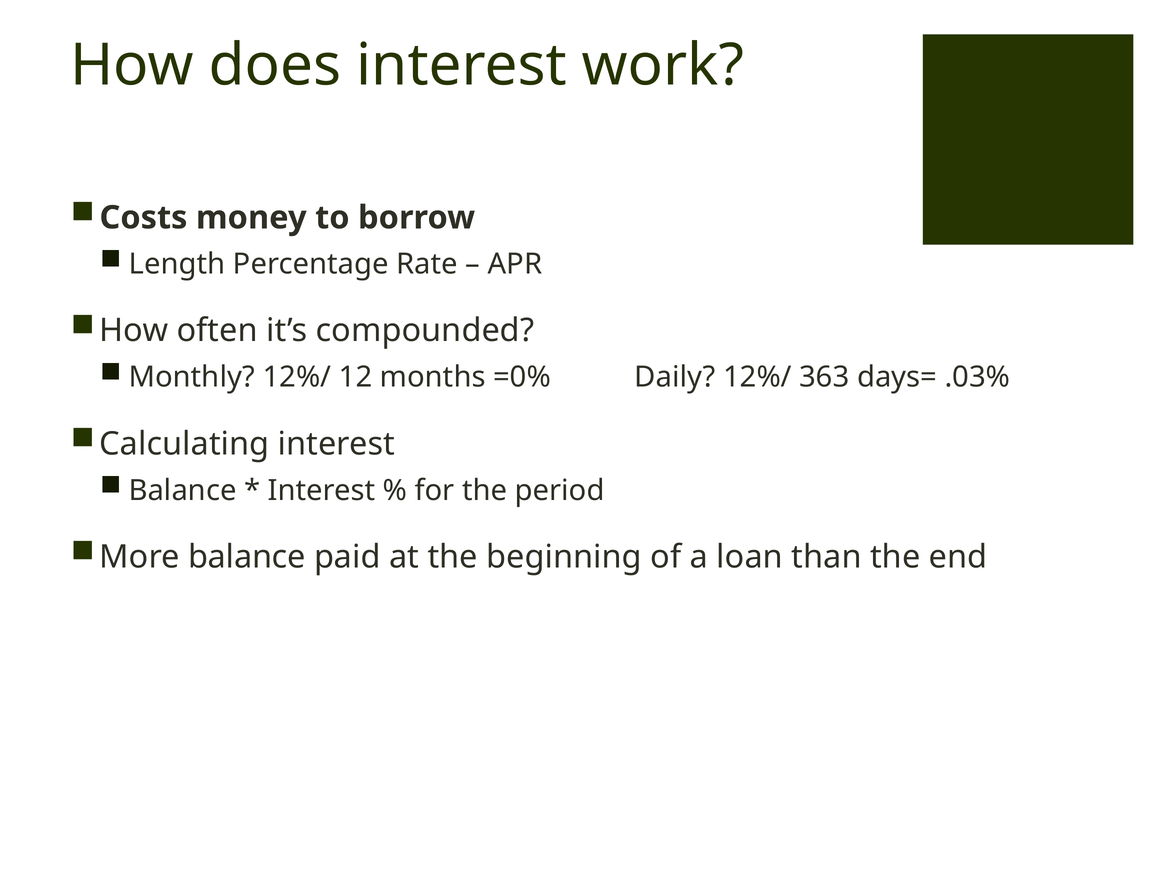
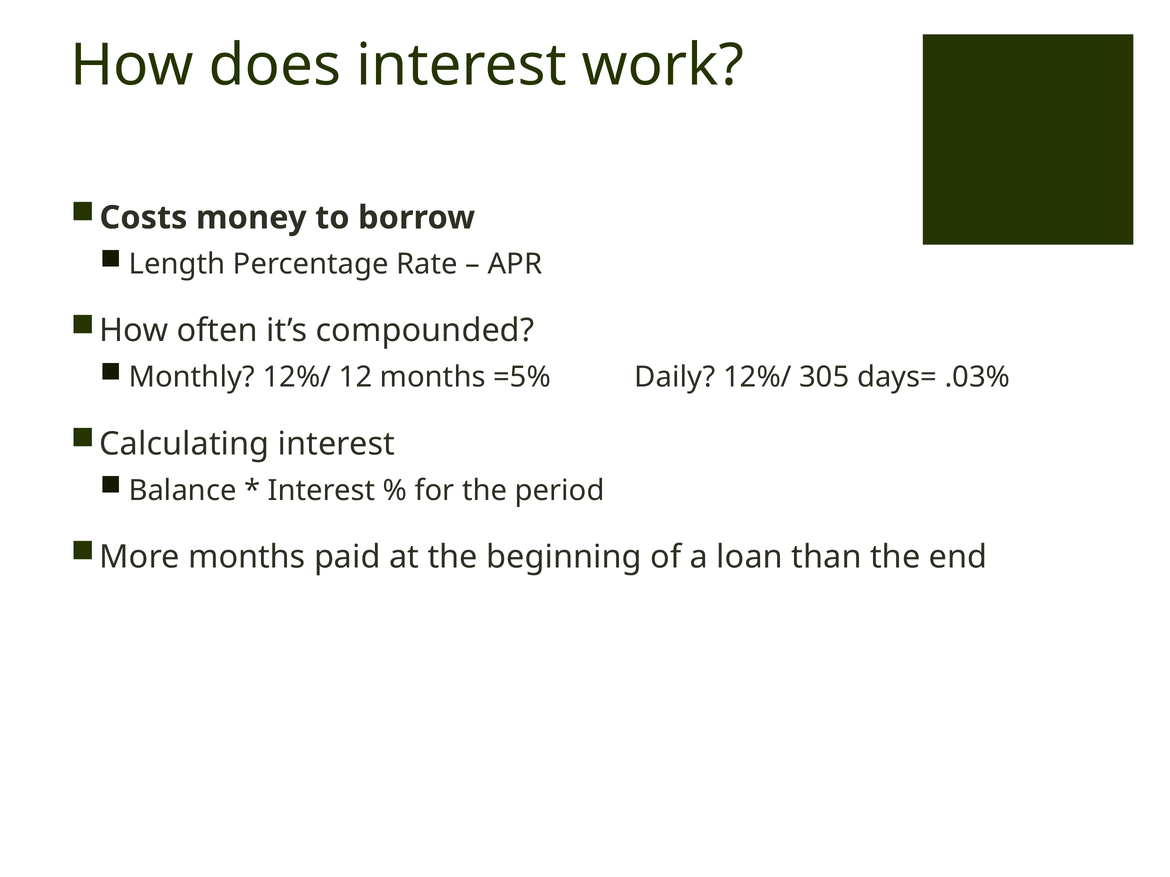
=0%: =0% -> =5% (522, 378)
363: 363 -> 305 (824, 378)
More balance: balance -> months (247, 557)
